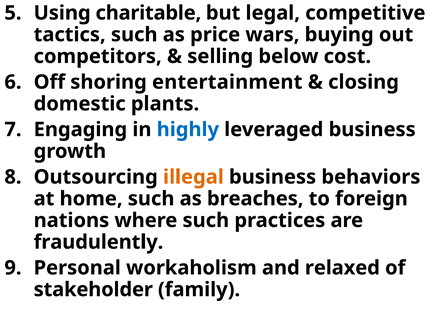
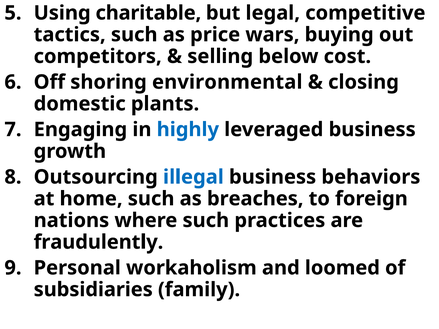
entertainment: entertainment -> environmental (227, 82)
illegal colour: orange -> blue (193, 177)
relaxed: relaxed -> loomed (342, 268)
stakeholder: stakeholder -> subsidiaries (93, 290)
